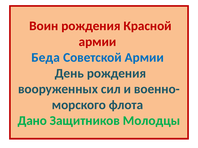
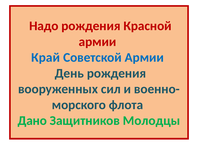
Воин: Воин -> Надо (44, 26)
Беда: Беда -> Край (46, 58)
